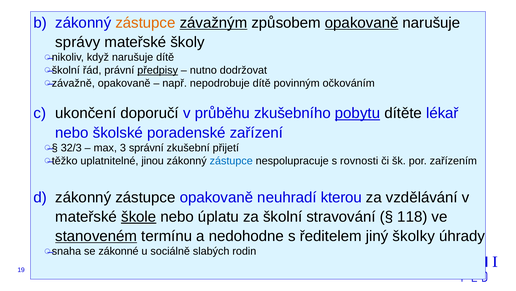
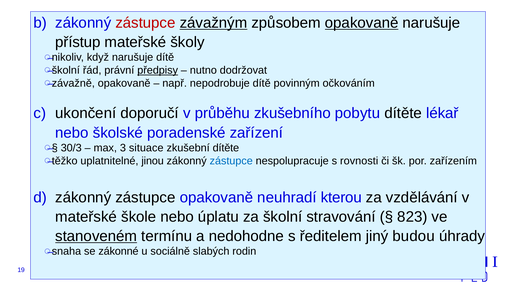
zástupce colour: orange -> red (145, 23)
správy: správy -> přístup (78, 42)
pobytu underline: present -> none (358, 113)
32/3: 32/3 -> 30/3 (71, 148)
správní: správní -> situace (146, 148)
zkušební přijetí: přijetí -> dítěte (226, 148)
škole underline: present -> none (139, 216)
118: 118 -> 823 (412, 216)
školky: školky -> budou (414, 236)
